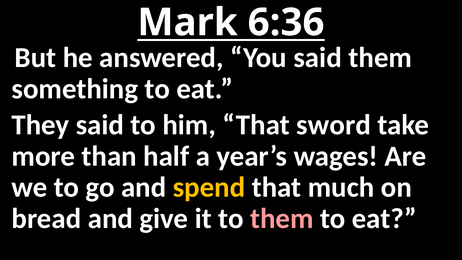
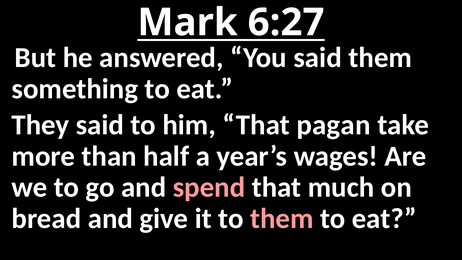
6:36: 6:36 -> 6:27 (286, 23)
sword: sword -> pagan (333, 125)
spend colour: yellow -> pink (209, 187)
